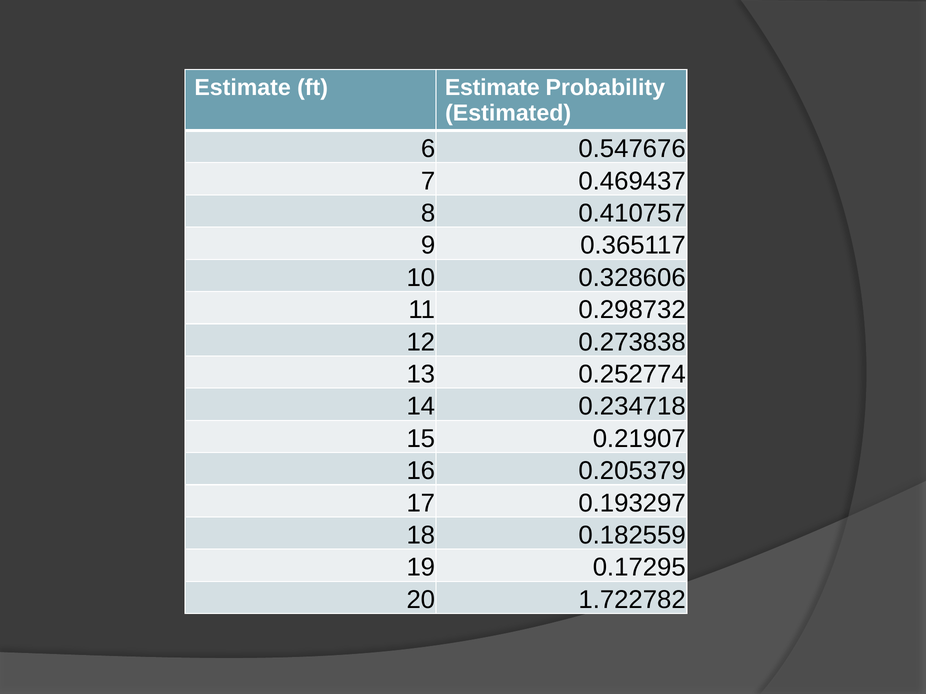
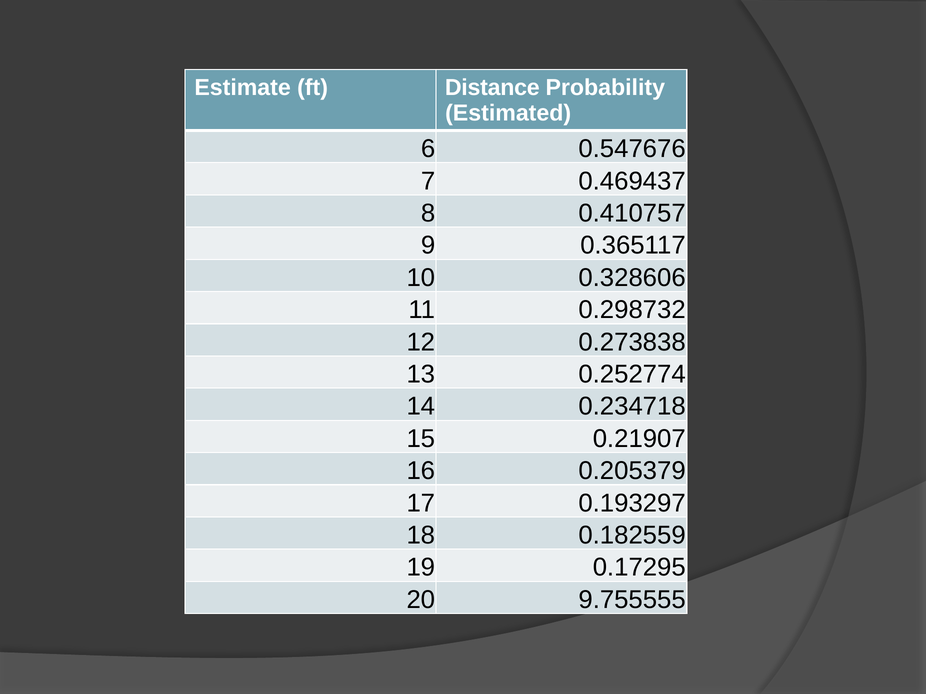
ft Estimate: Estimate -> Distance (492, 87)
1.722782: 1.722782 -> 9.755555 (632, 600)
